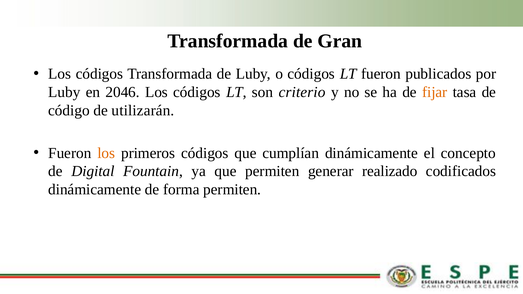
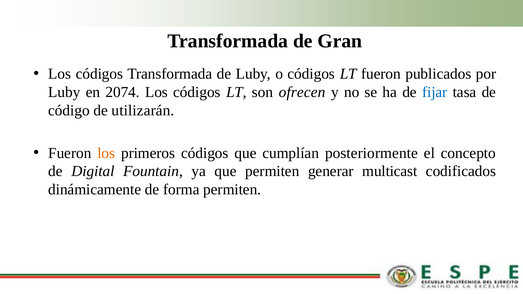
2046: 2046 -> 2074 (123, 92)
criterio: criterio -> ofrecen (302, 92)
fijar colour: orange -> blue (435, 92)
cumplían dinámicamente: dinámicamente -> posteriormente (371, 153)
realizado: realizado -> multicast (390, 171)
